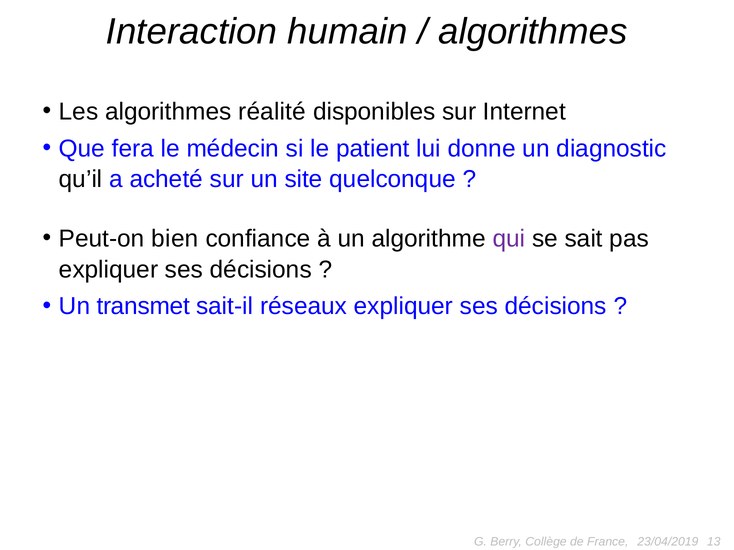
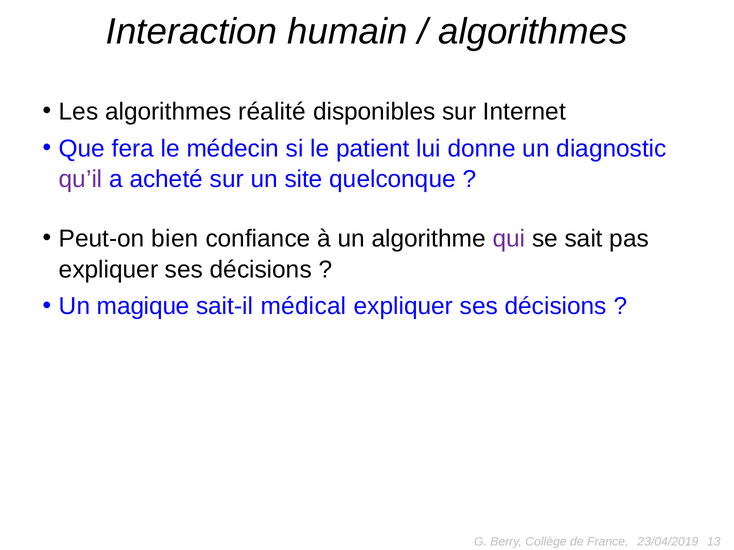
qu’il colour: black -> purple (81, 179)
transmet: transmet -> magique (143, 307)
réseaux: réseaux -> médical (303, 307)
